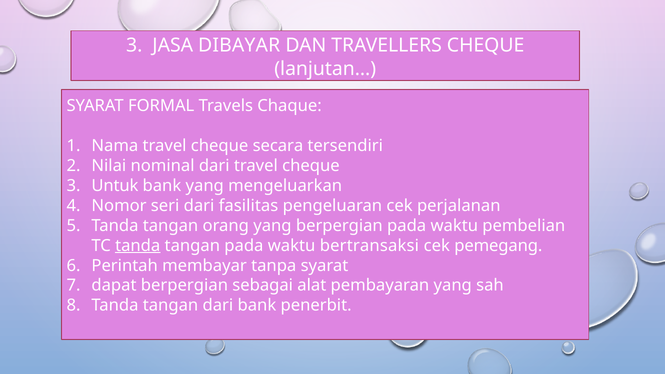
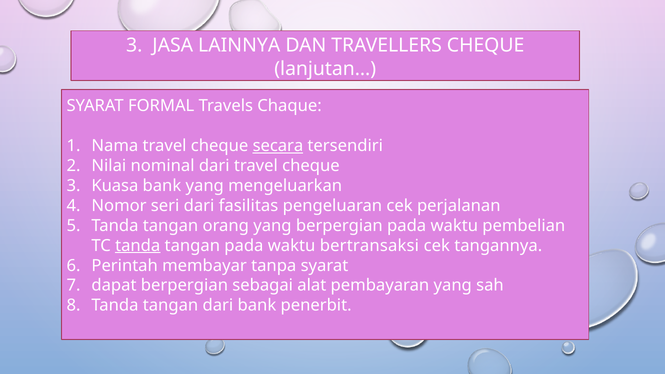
DIBAYAR: DIBAYAR -> LAINNYA (239, 45)
secara underline: none -> present (278, 146)
Untuk: Untuk -> Kuasa (115, 186)
pemegang: pemegang -> tangannya (498, 246)
